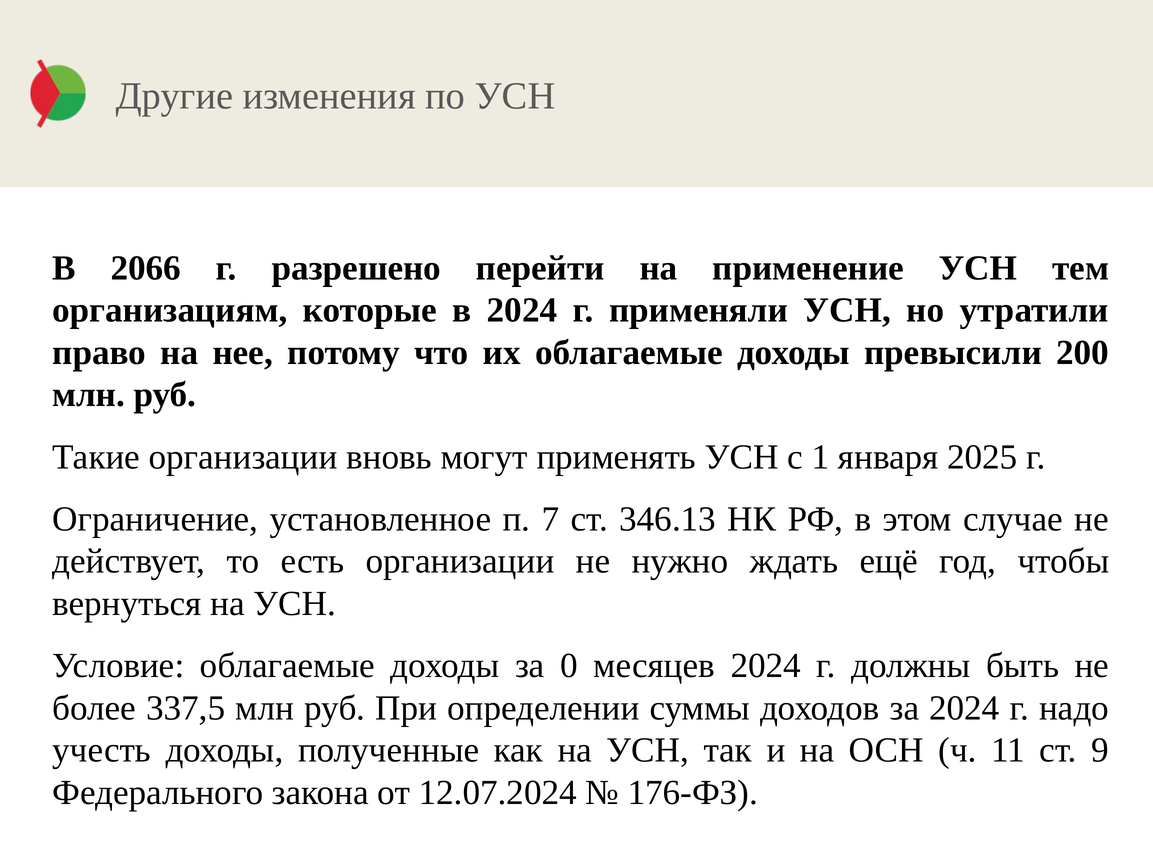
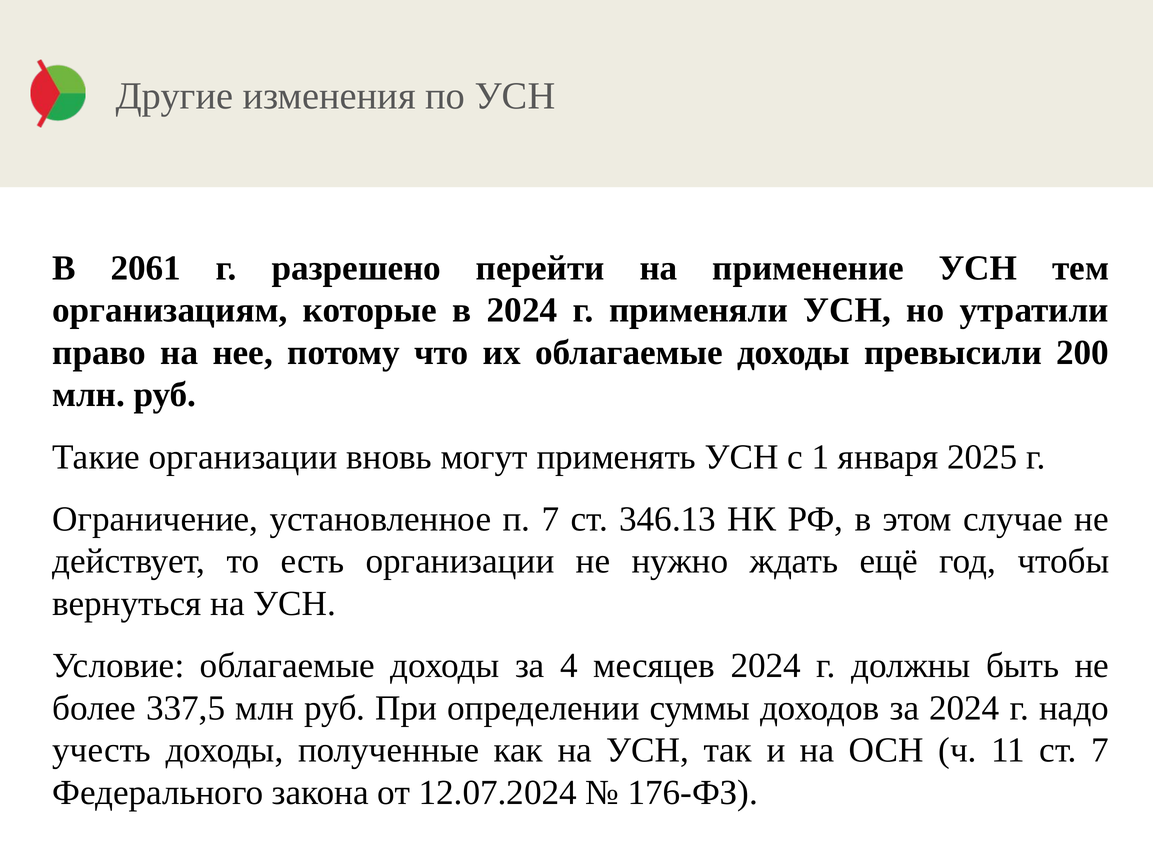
2066: 2066 -> 2061 (146, 268)
0: 0 -> 4 (569, 666)
ст 9: 9 -> 7 (1100, 750)
